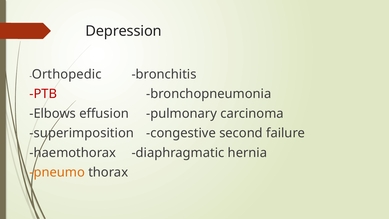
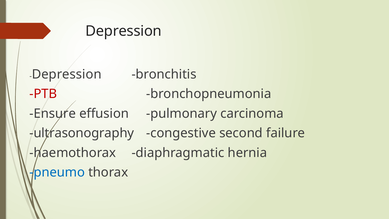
Orthopedic: Orthopedic -> Depression (67, 74)
Elbows: Elbows -> Ensure (53, 113)
superimposition: superimposition -> ultrasonography (82, 133)
pneumo colour: orange -> blue (57, 172)
